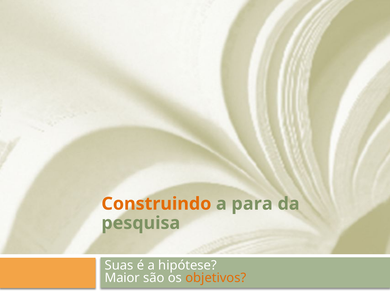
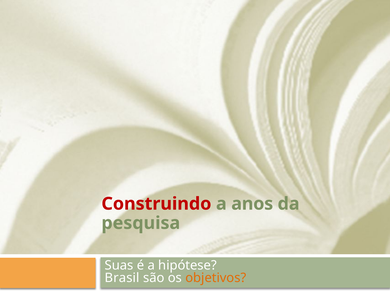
Construindo colour: orange -> red (156, 204)
para: para -> anos (252, 204)
Maior: Maior -> Brasil (122, 278)
